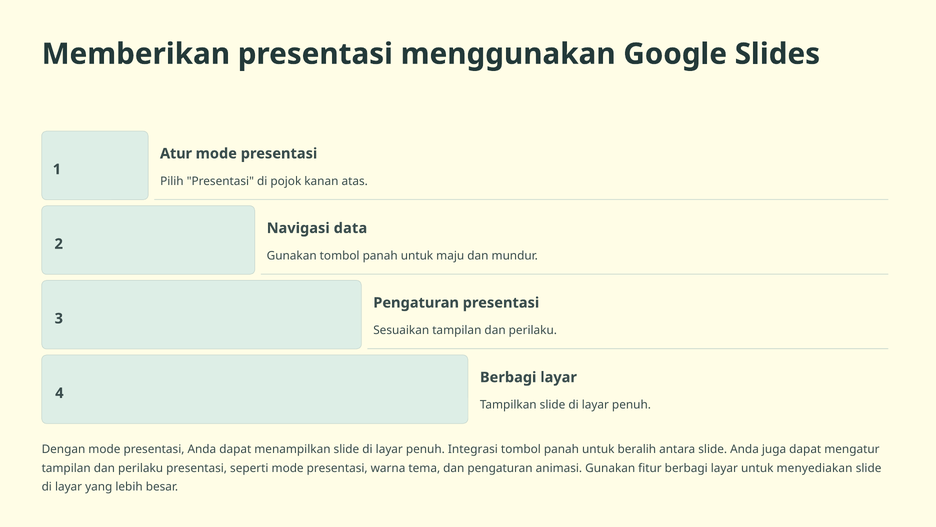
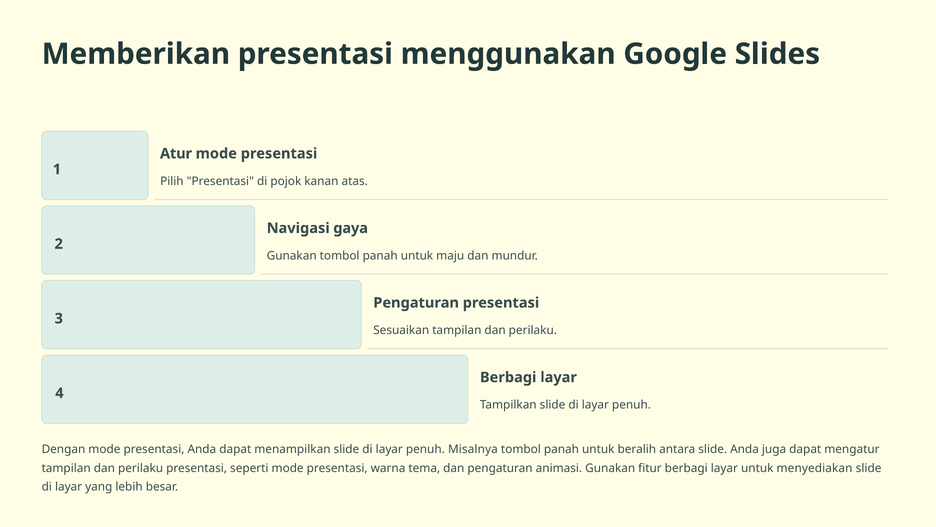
data: data -> gaya (351, 228)
Integrasi: Integrasi -> Misalnya (473, 449)
